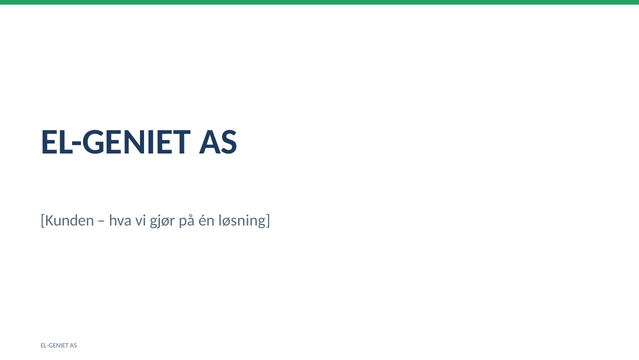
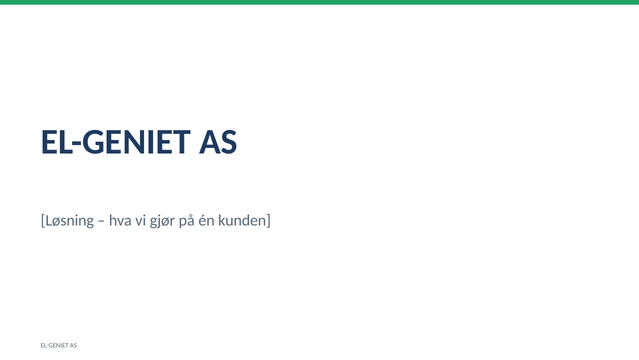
Kunden: Kunden -> Løsning (67, 220)
løsning: løsning -> kunden (245, 220)
